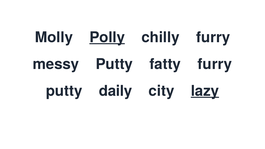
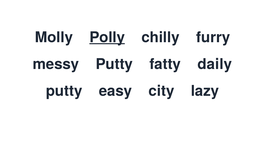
fatty furry: furry -> daily (215, 64)
daily: daily -> easy (115, 91)
lazy underline: present -> none (205, 91)
